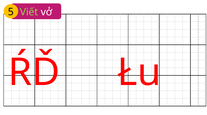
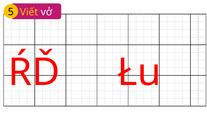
Viết colour: light green -> yellow (29, 12)
